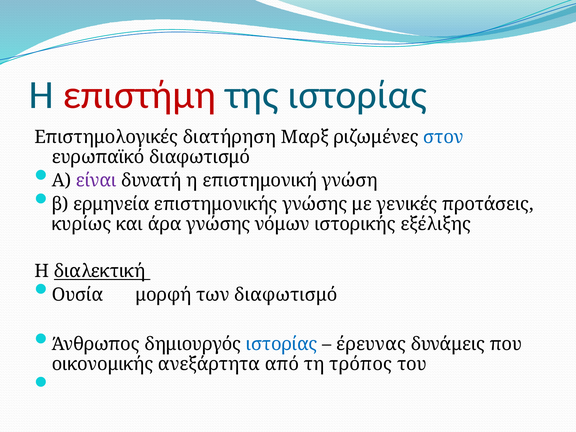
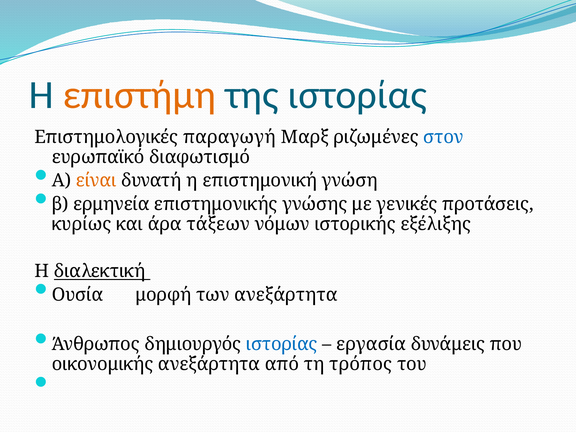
επιστήμη colour: red -> orange (139, 95)
διατήρηση: διατήρηση -> παραγωγή (229, 137)
είναι colour: purple -> orange (96, 181)
άρα γνώσης: γνώσης -> τάξεων (218, 224)
των διαφωτισμό: διαφωτισμό -> ανεξάρτητα (286, 295)
έρευνας: έρευνας -> εργασία (371, 344)
